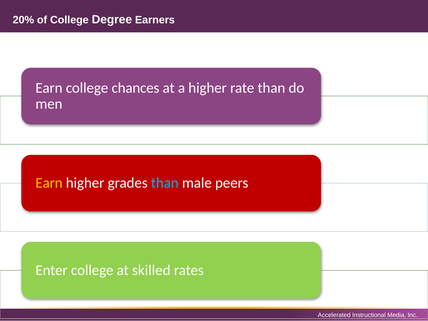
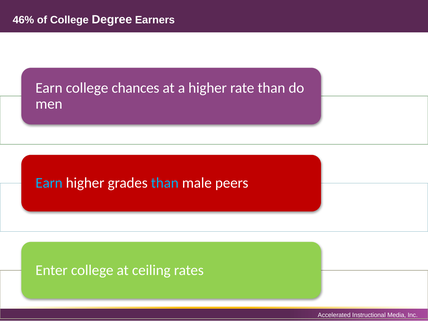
20%: 20% -> 46% (23, 20)
Earn colour: yellow -> light blue (49, 183)
skilled: skilled -> ceiling (151, 270)
